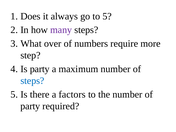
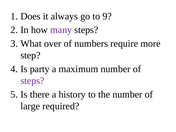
to 5: 5 -> 9 (107, 16)
steps colour: blue -> purple (32, 81)
factors: factors -> history (72, 94)
party: party -> large (30, 106)
